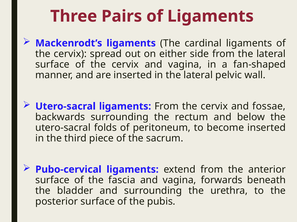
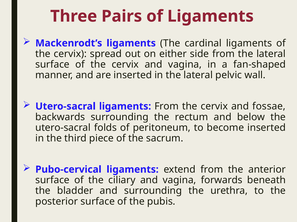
fascia: fascia -> ciliary (122, 181)
